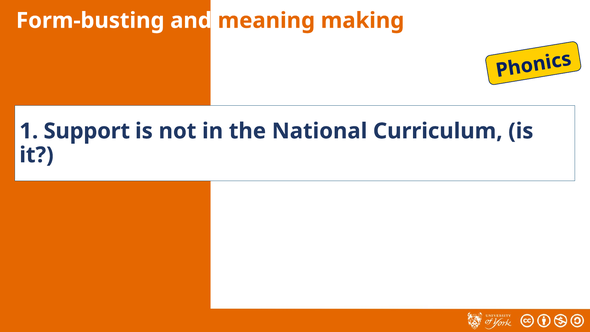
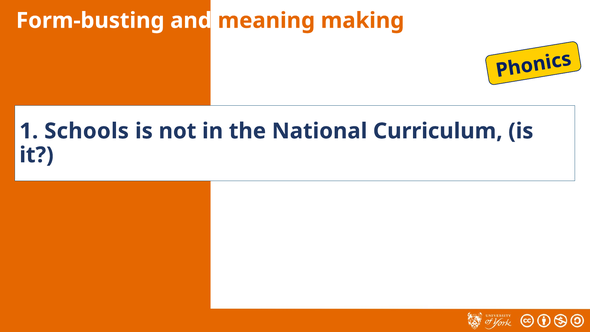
Support: Support -> Schools (87, 131)
